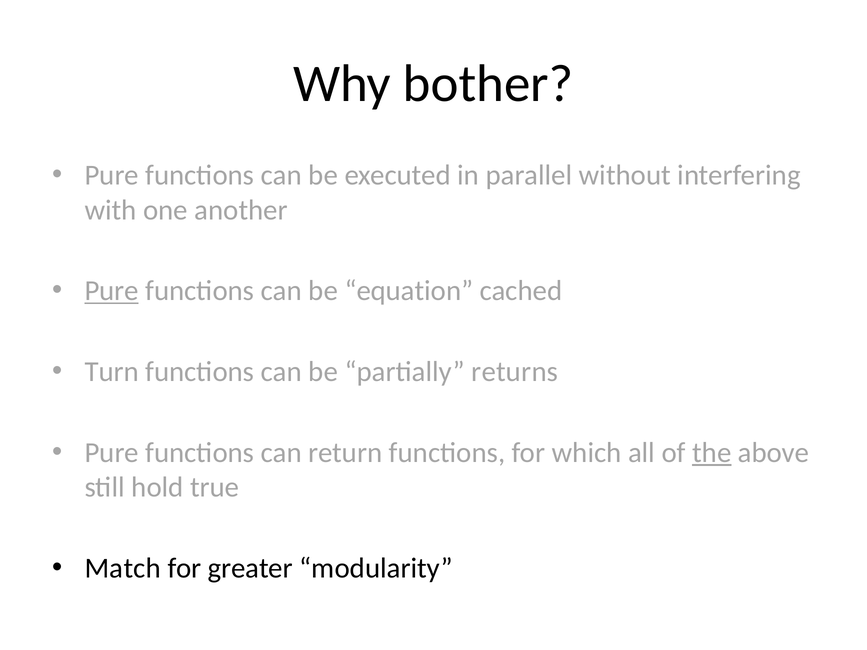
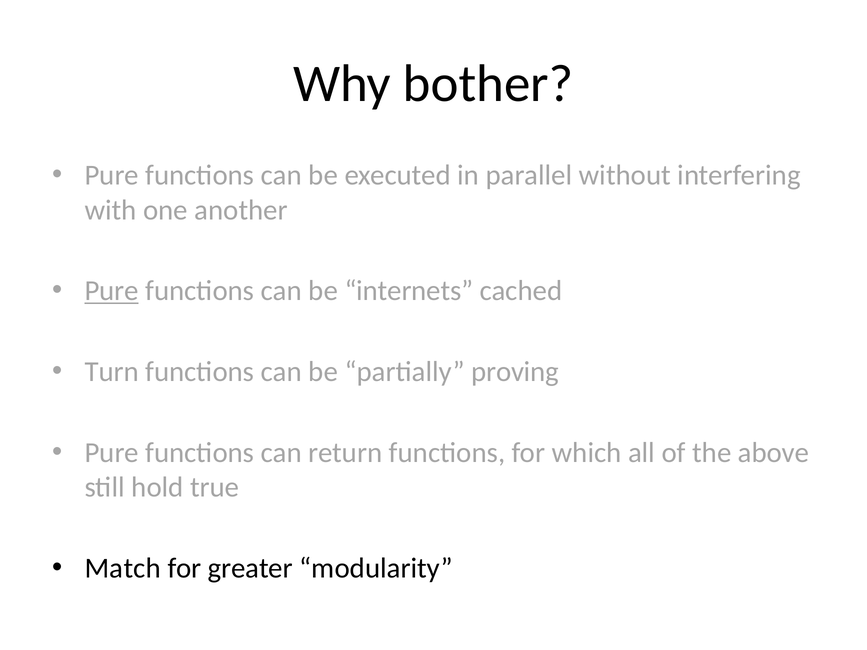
equation: equation -> internets (409, 291)
returns: returns -> proving (515, 372)
the underline: present -> none (712, 453)
